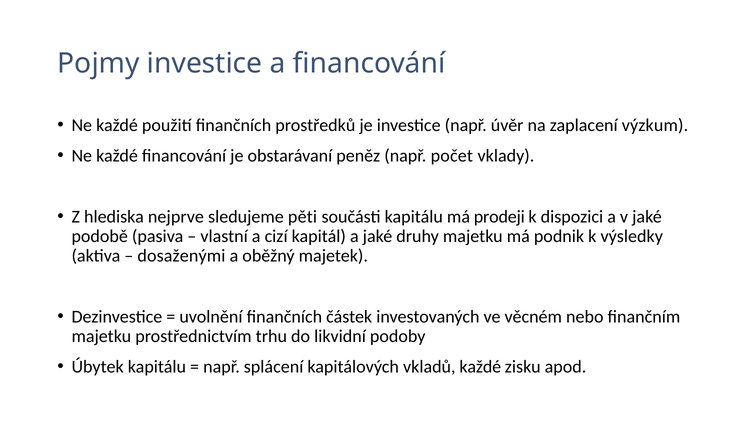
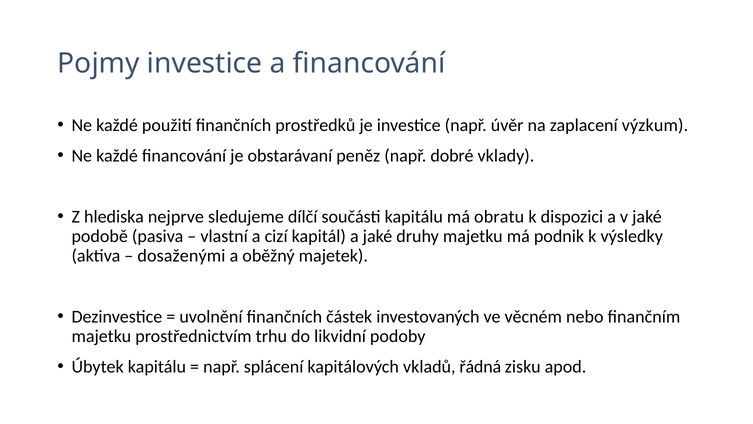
počet: počet -> dobré (452, 156)
pěti: pěti -> dílčí (303, 217)
prodeji: prodeji -> obratu (499, 217)
vkladů každé: každé -> řádná (480, 366)
